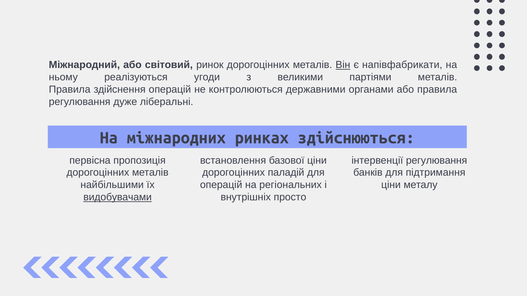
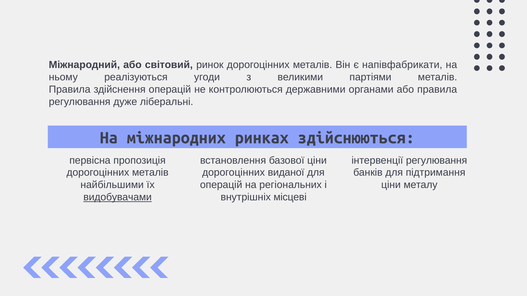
Він underline: present -> none (343, 65)
паладій: паладій -> виданої (286, 173)
просто: просто -> місцеві (290, 197)
